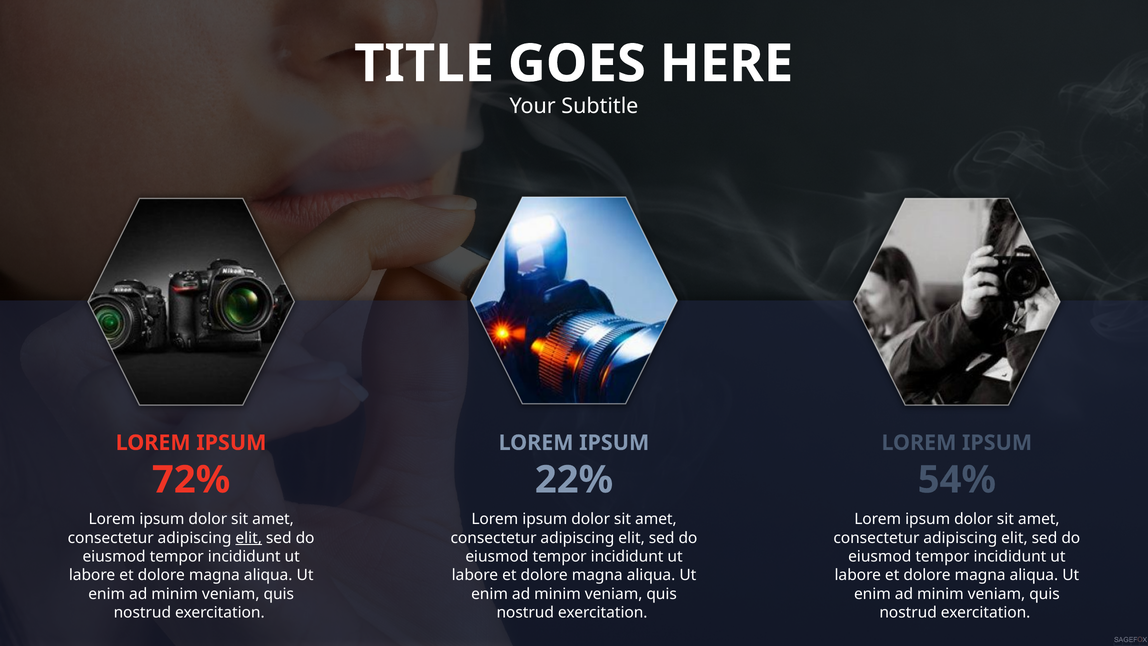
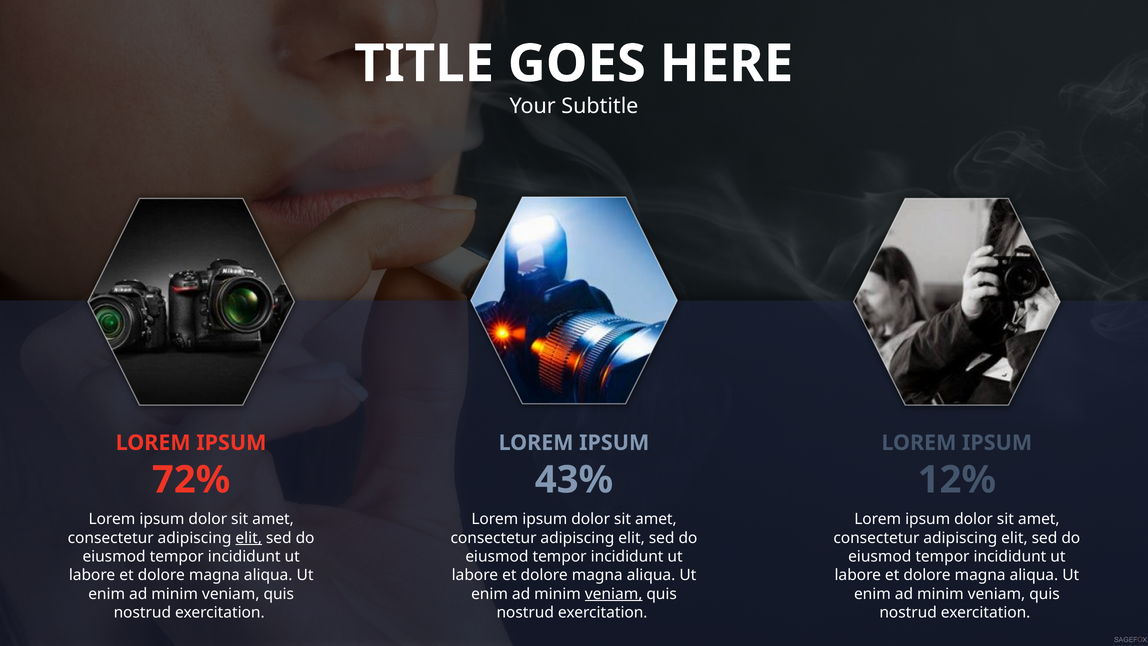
22%: 22% -> 43% (574, 480)
54%: 54% -> 12% (957, 480)
veniam underline: none -> present (614, 594)
